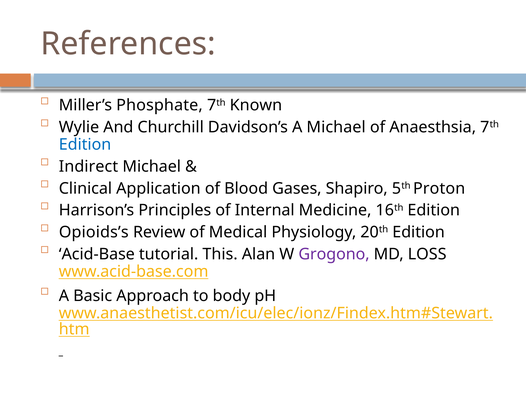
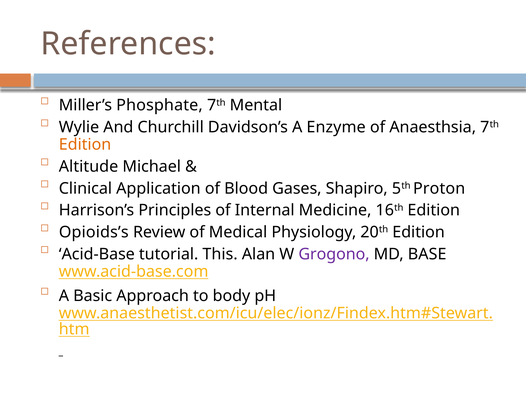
Known: Known -> Mental (256, 105)
A Michael: Michael -> Enzyme (336, 127)
Edition colour: blue -> orange (85, 145)
Indirect: Indirect -> Altitude (89, 167)
LOSS: LOSS -> BASE (427, 254)
